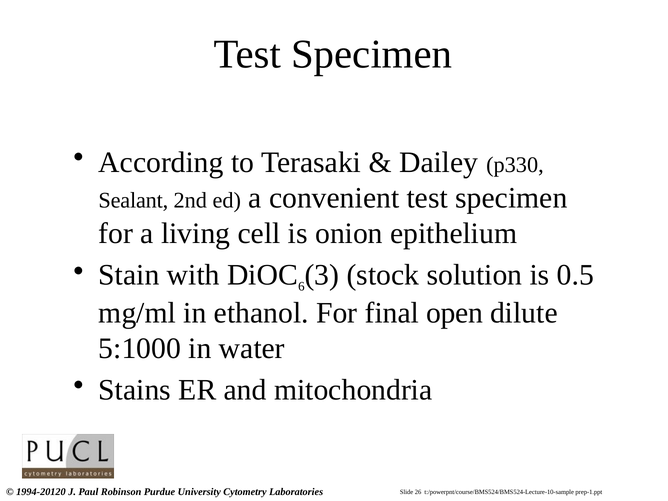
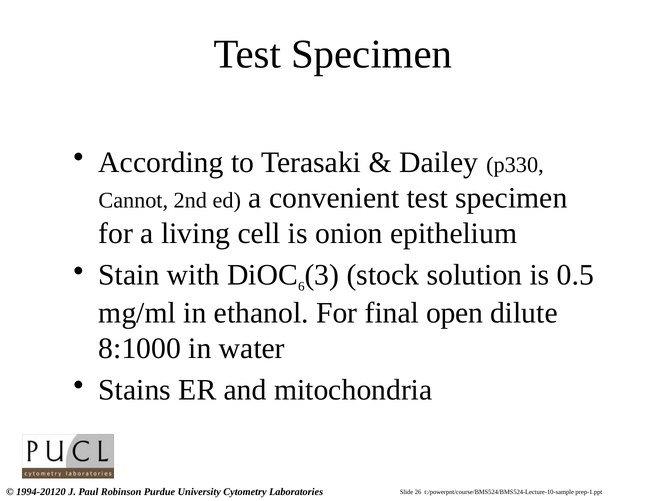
Sealant: Sealant -> Cannot (133, 200)
5:1000: 5:1000 -> 8:1000 (140, 349)
